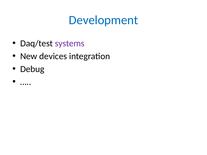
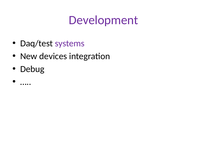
Development colour: blue -> purple (103, 20)
